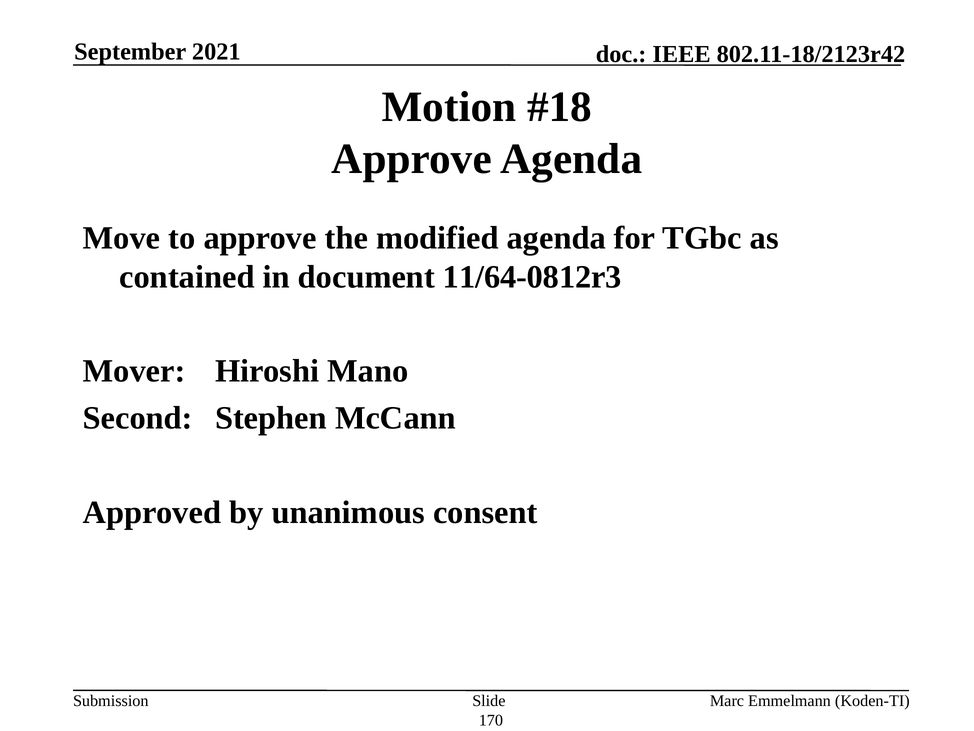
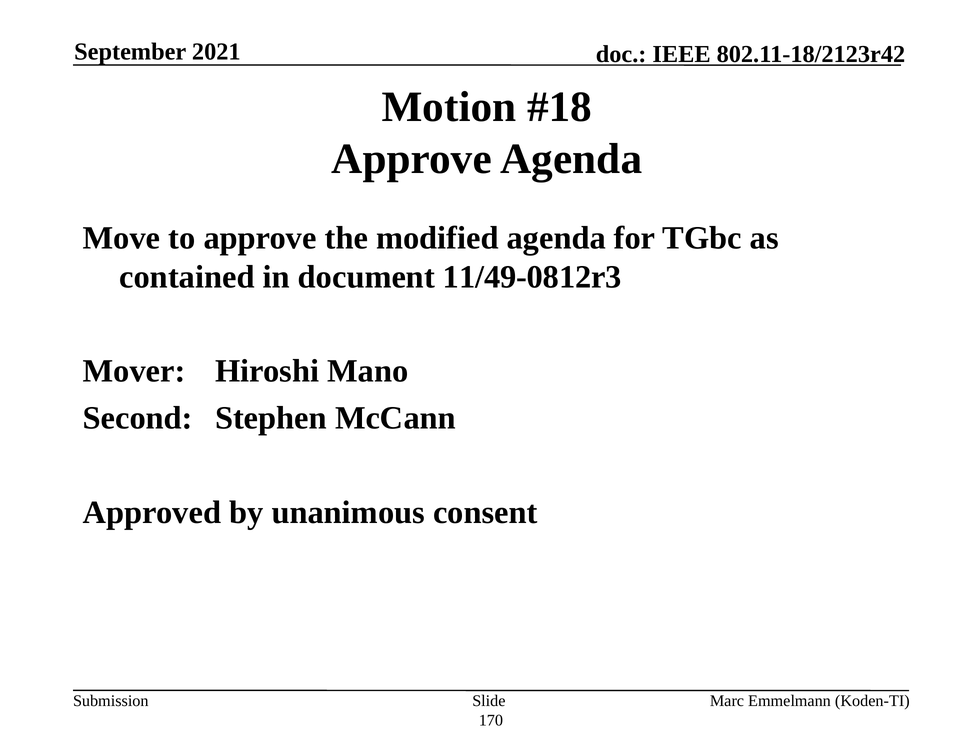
11/64-0812r3: 11/64-0812r3 -> 11/49-0812r3 (532, 277)
